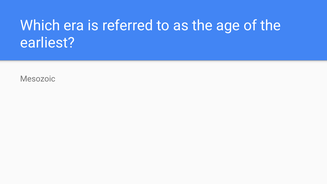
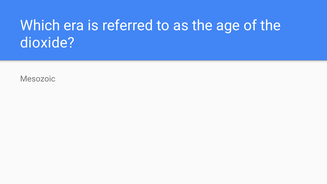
earliest: earliest -> dioxide (47, 43)
